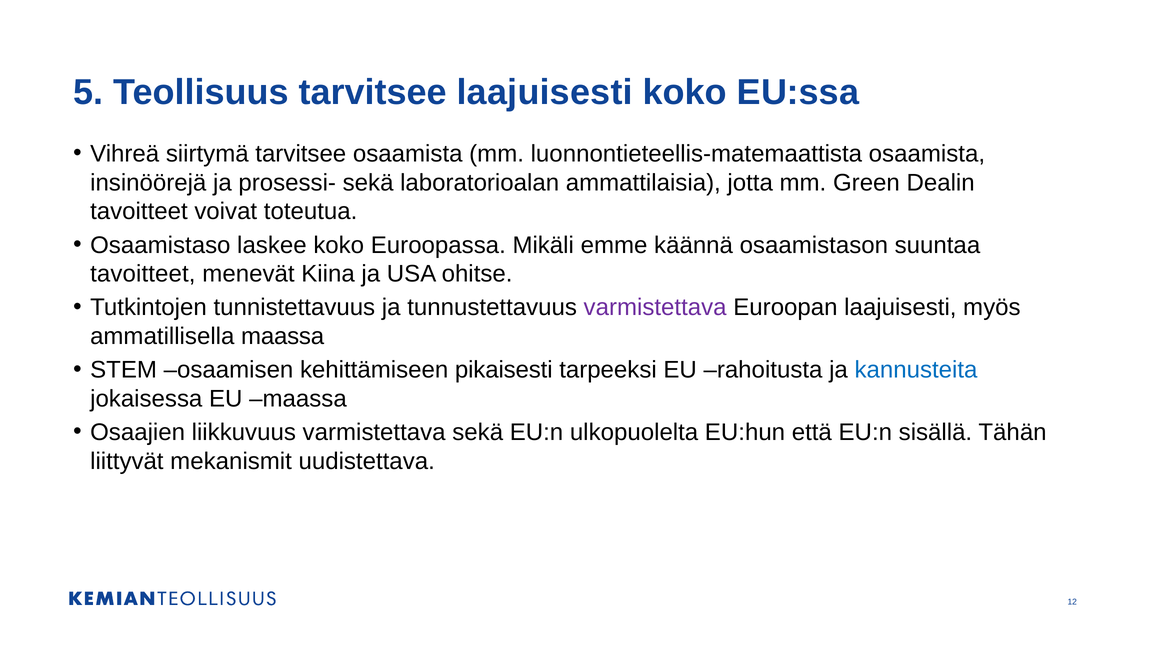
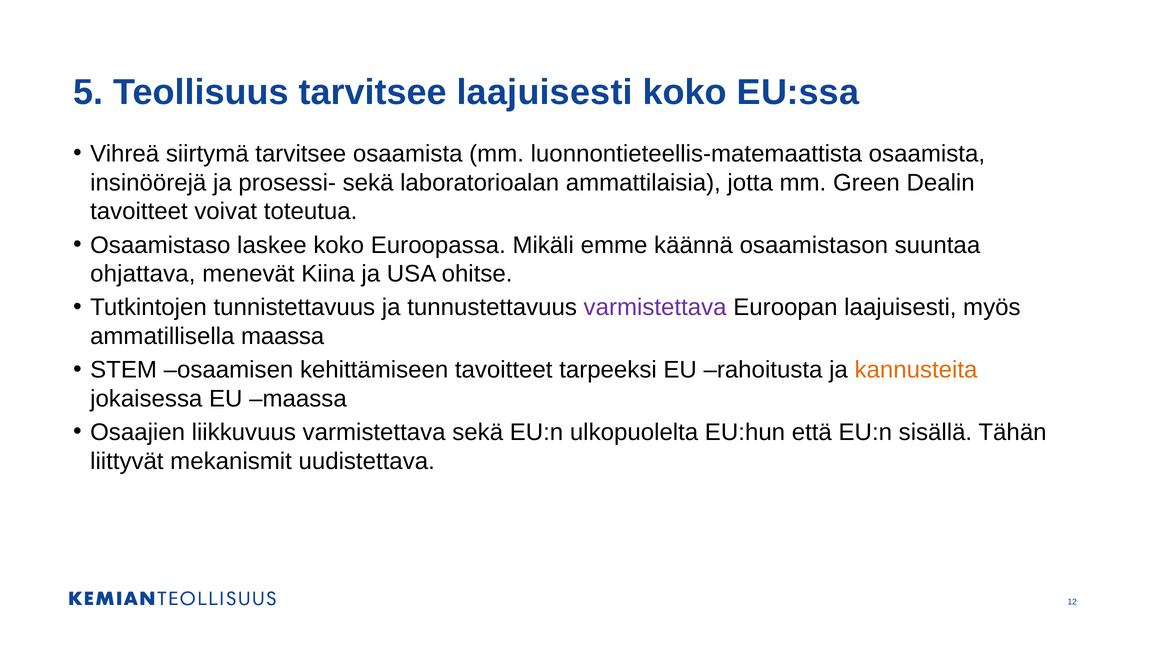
tavoitteet: tavoitteet -> ohjattava (143, 274)
kehittämiseen pikaisesti: pikaisesti -> tavoitteet (504, 370)
kannusteita colour: blue -> orange (916, 370)
